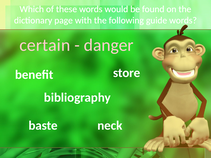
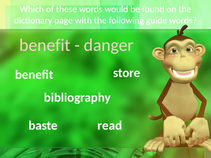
certain: certain -> benefit (45, 45)
neck: neck -> read (110, 126)
